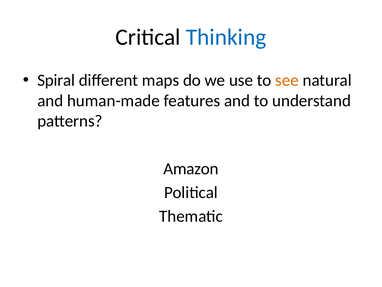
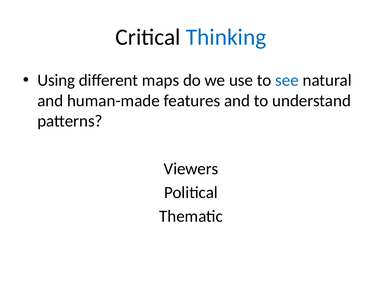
Spiral: Spiral -> Using (56, 80)
see colour: orange -> blue (287, 80)
Amazon: Amazon -> Viewers (191, 168)
